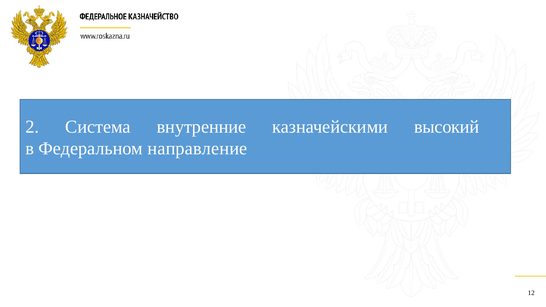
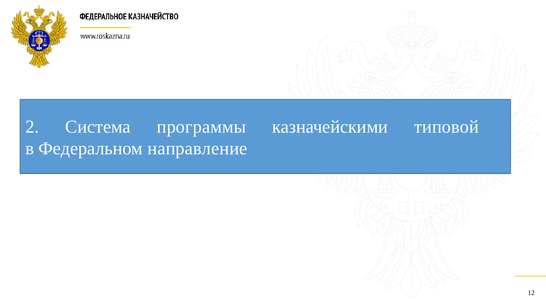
внутренние: внутренние -> программы (201, 127)
высокий: высокий -> типовой (446, 127)
